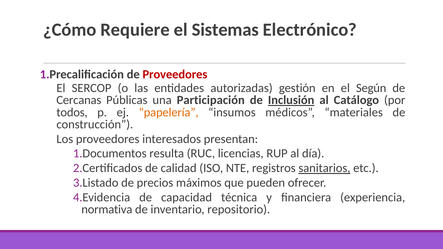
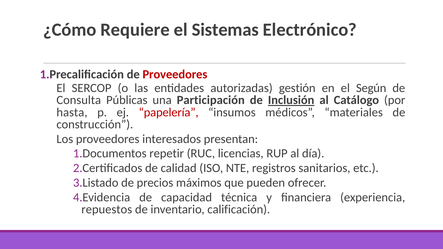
Cercanas: Cercanas -> Consulta (79, 100)
todos: todos -> hasta (72, 112)
papelería colour: orange -> red (169, 112)
resulta: resulta -> repetir (167, 154)
sanitarios underline: present -> none (324, 168)
normativa: normativa -> repuestos (107, 210)
repositorio: repositorio -> calificación (239, 210)
